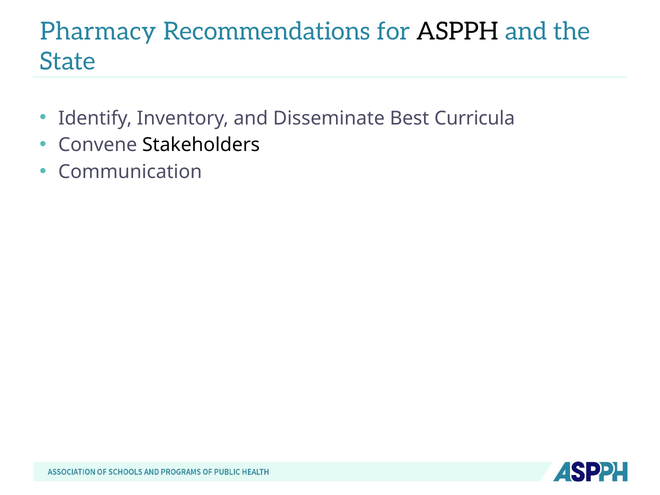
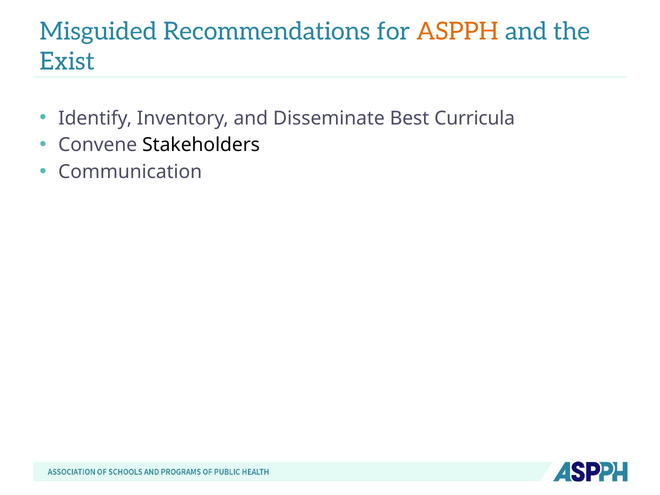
Pharmacy: Pharmacy -> Misguided (98, 32)
ASPPH colour: black -> orange (457, 32)
State: State -> Exist (67, 61)
